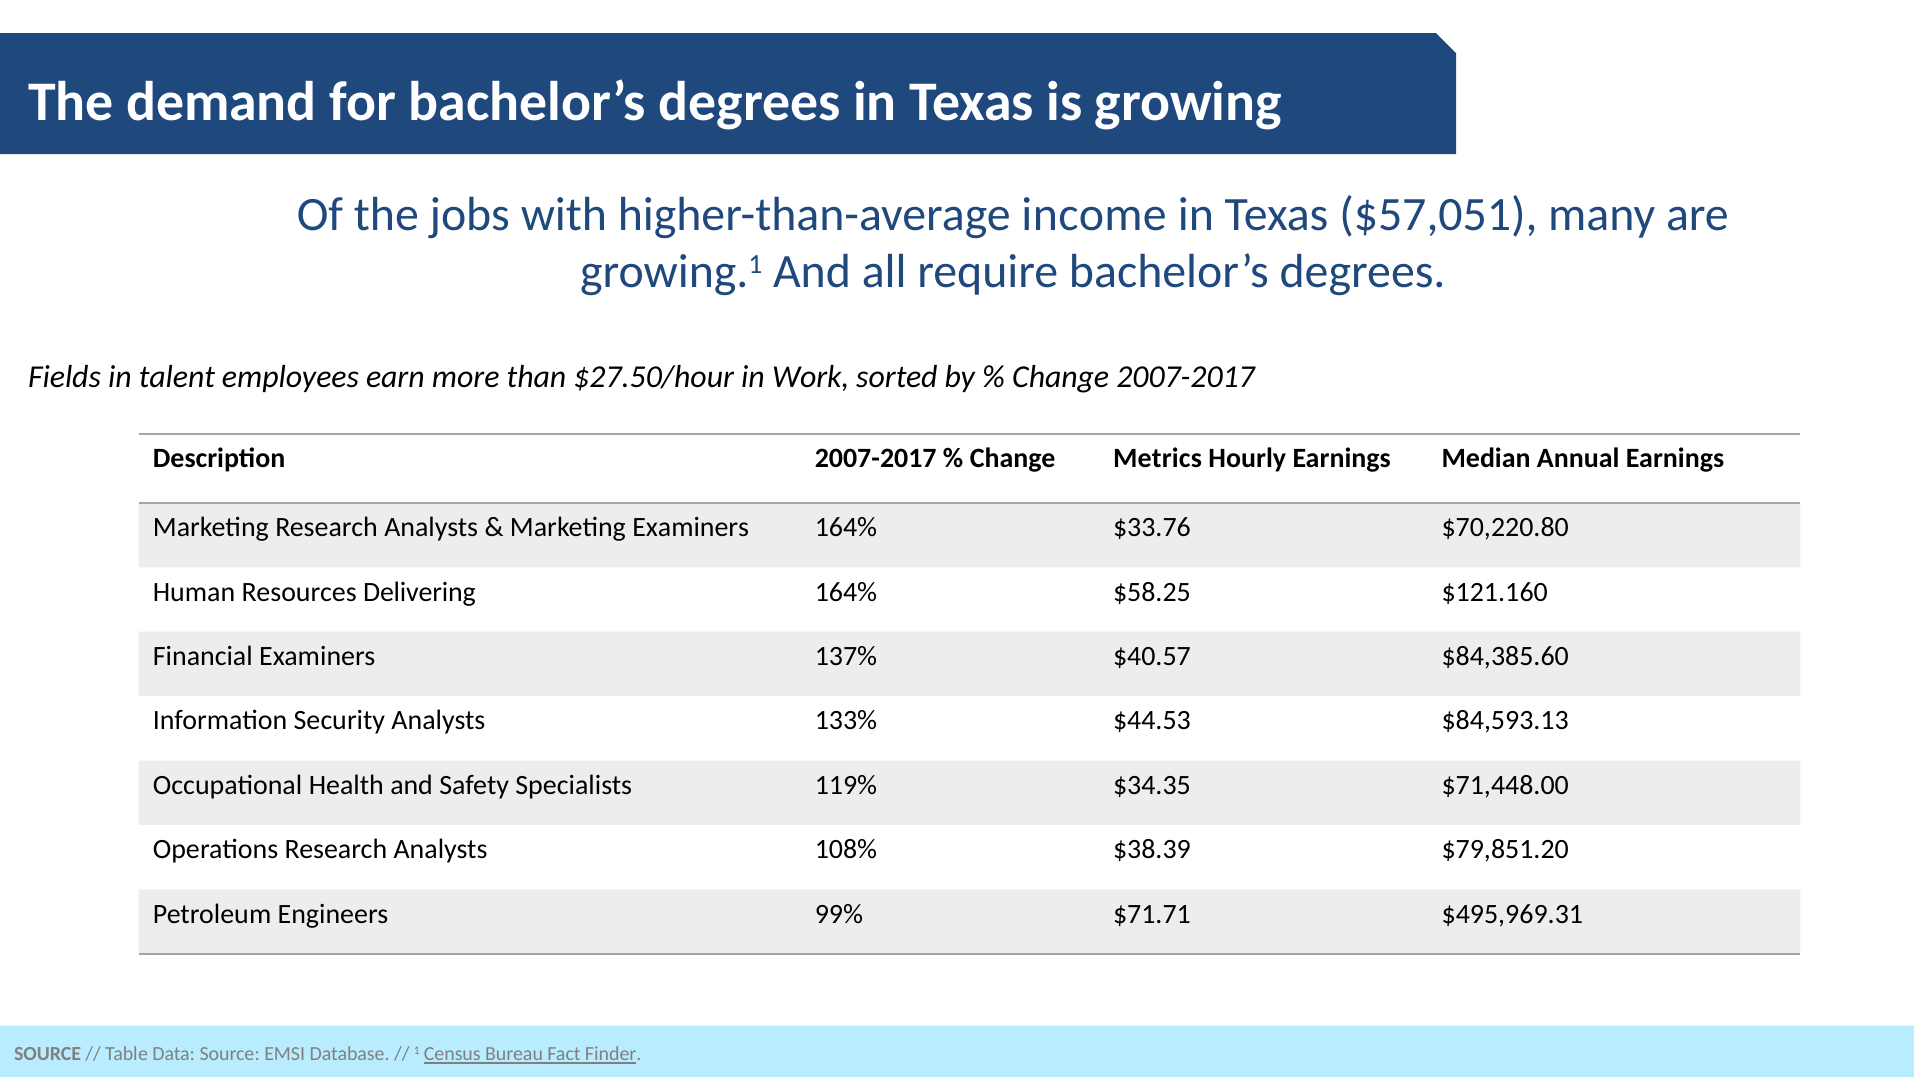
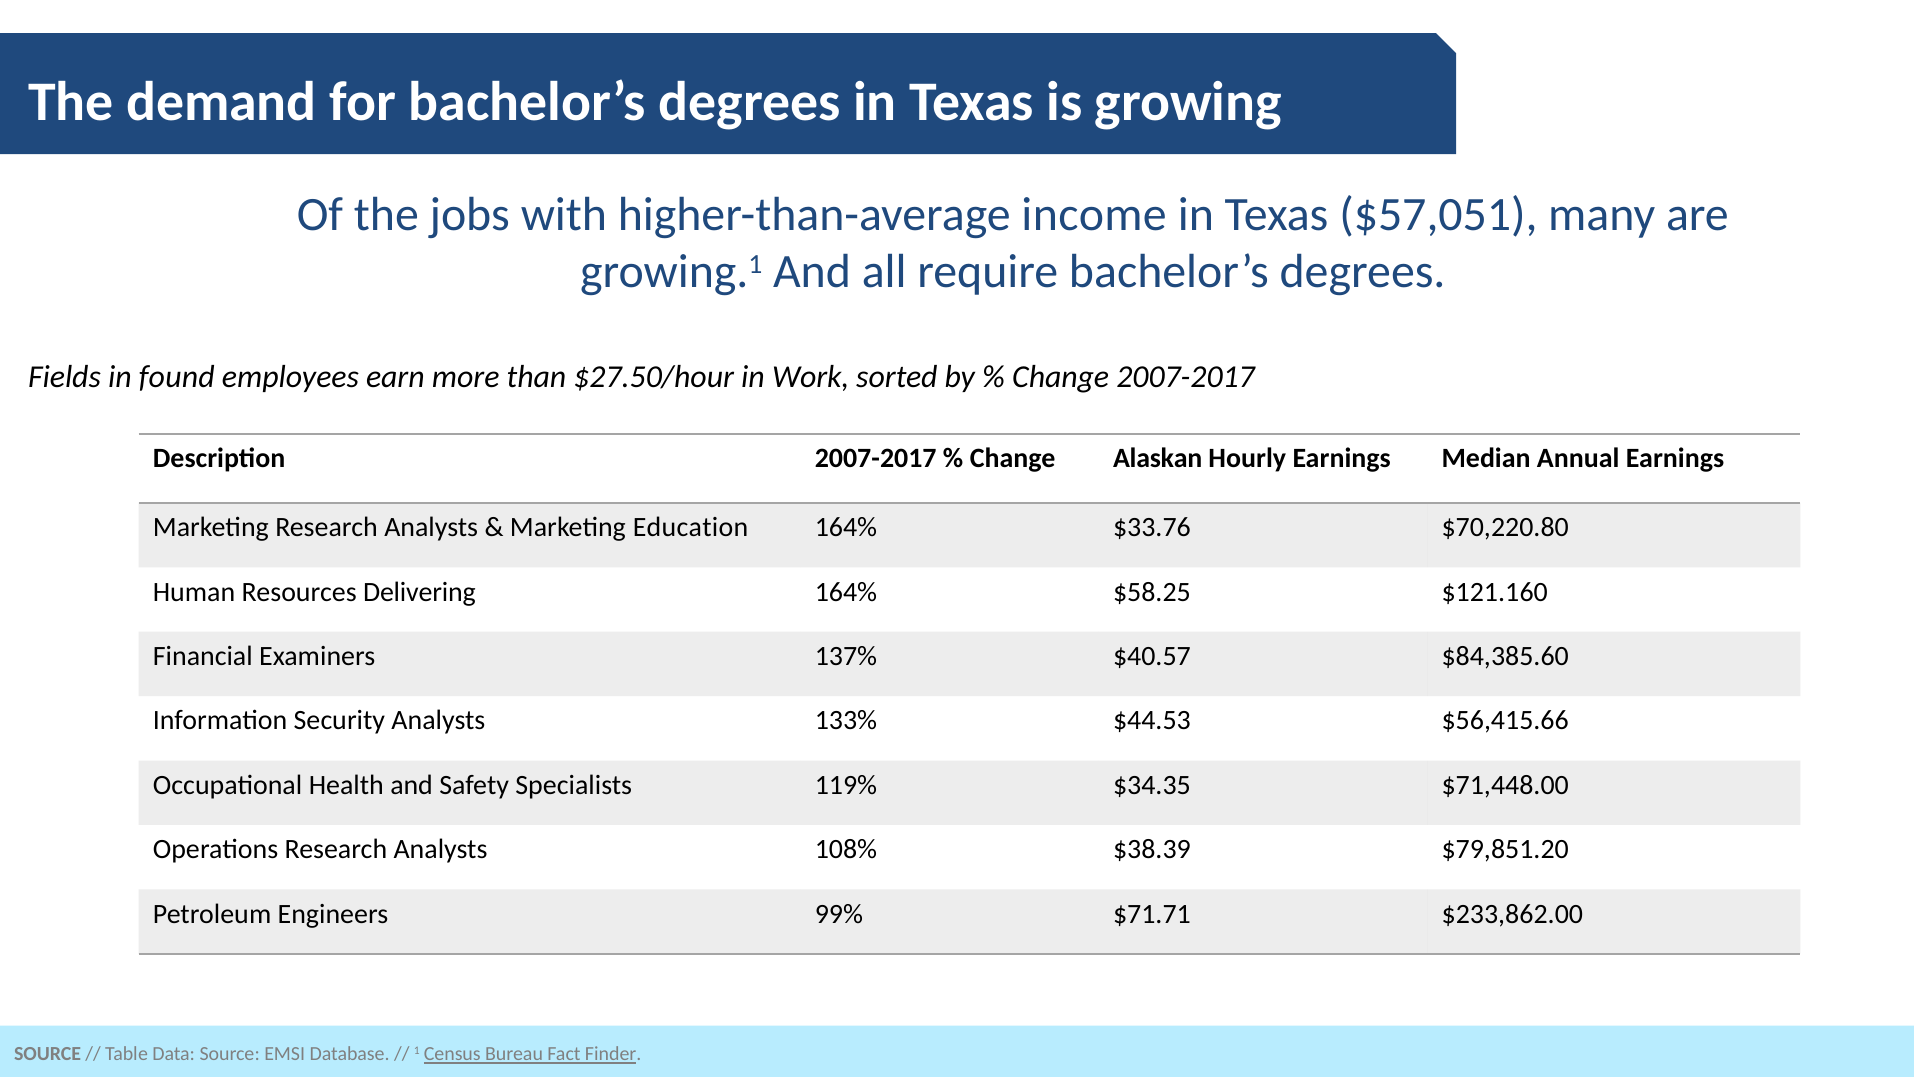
talent: talent -> found (177, 377)
Metrics: Metrics -> Alaskan (1158, 458)
Marketing Examiners: Examiners -> Education (691, 527)
$84,593.13: $84,593.13 -> $56,415.66 (1505, 720)
$495,969.31: $495,969.31 -> $233,862.00 (1512, 914)
